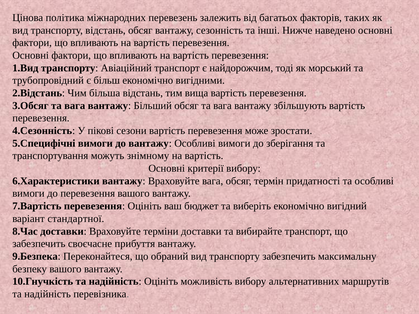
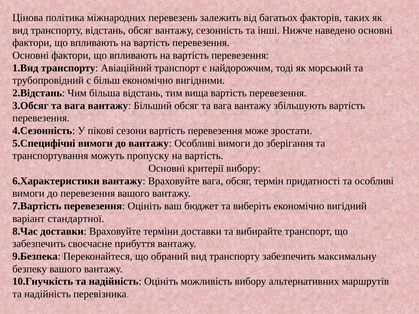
знімному: знімному -> пропуску (148, 156)
